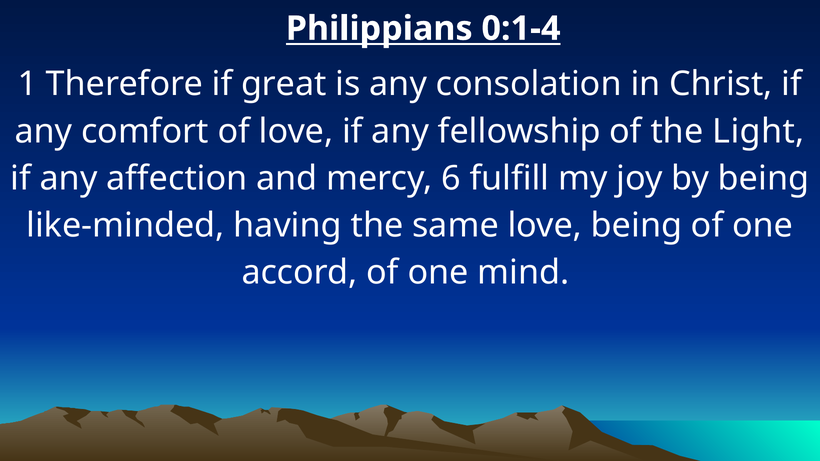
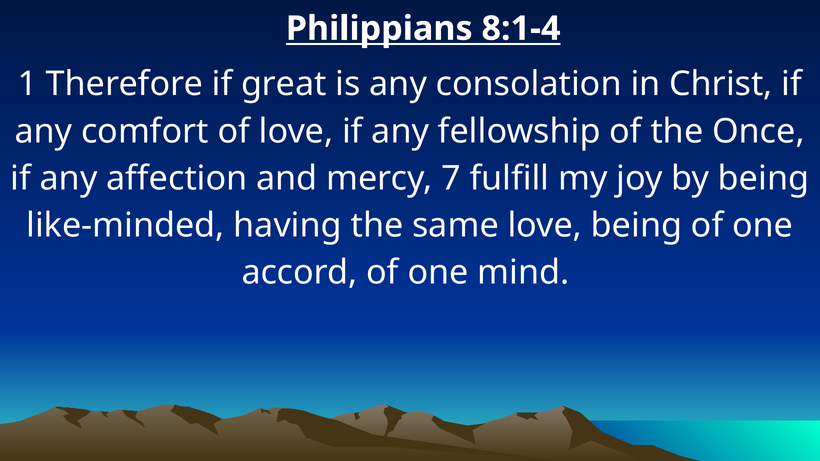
0:1-4: 0:1-4 -> 8:1-4 (521, 29)
Light: Light -> Once (758, 131)
6: 6 -> 7 (451, 178)
